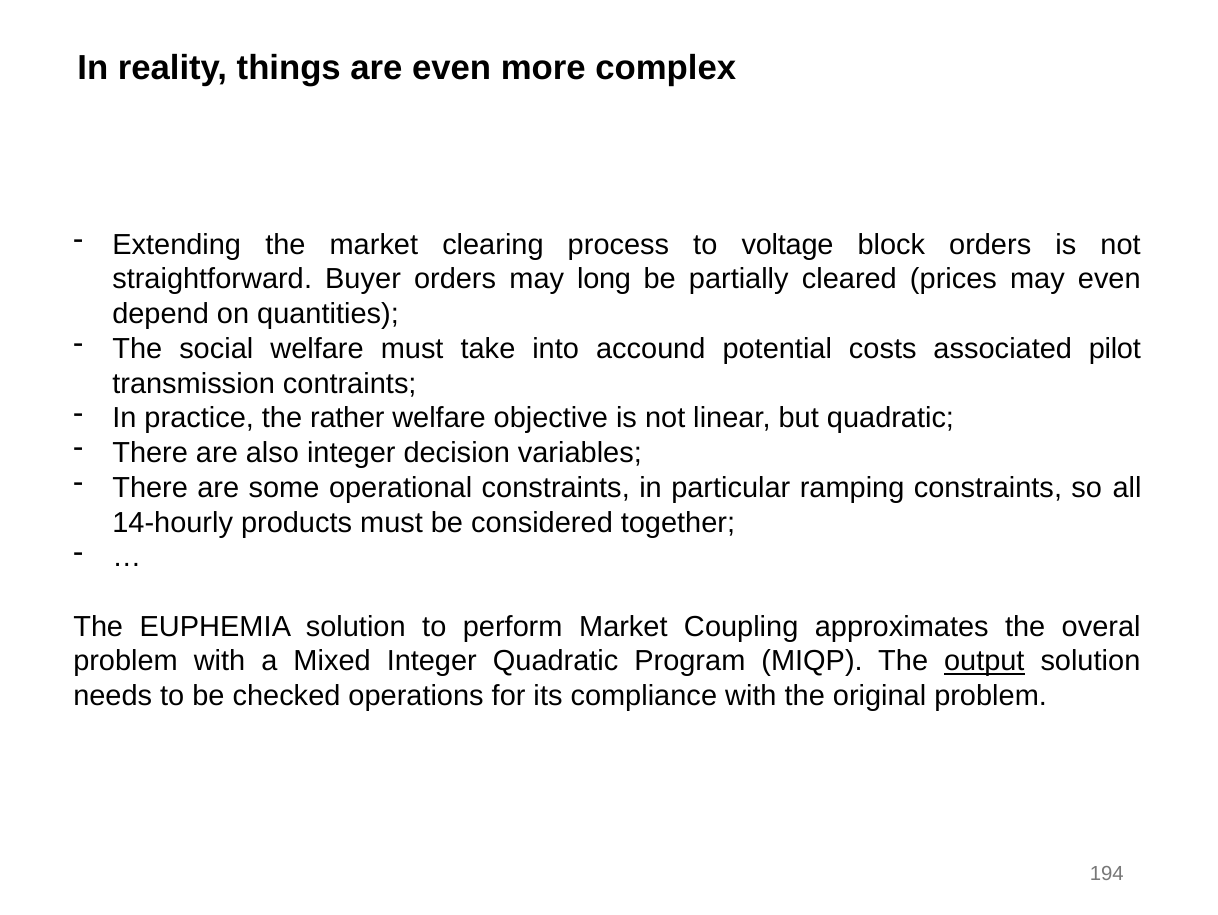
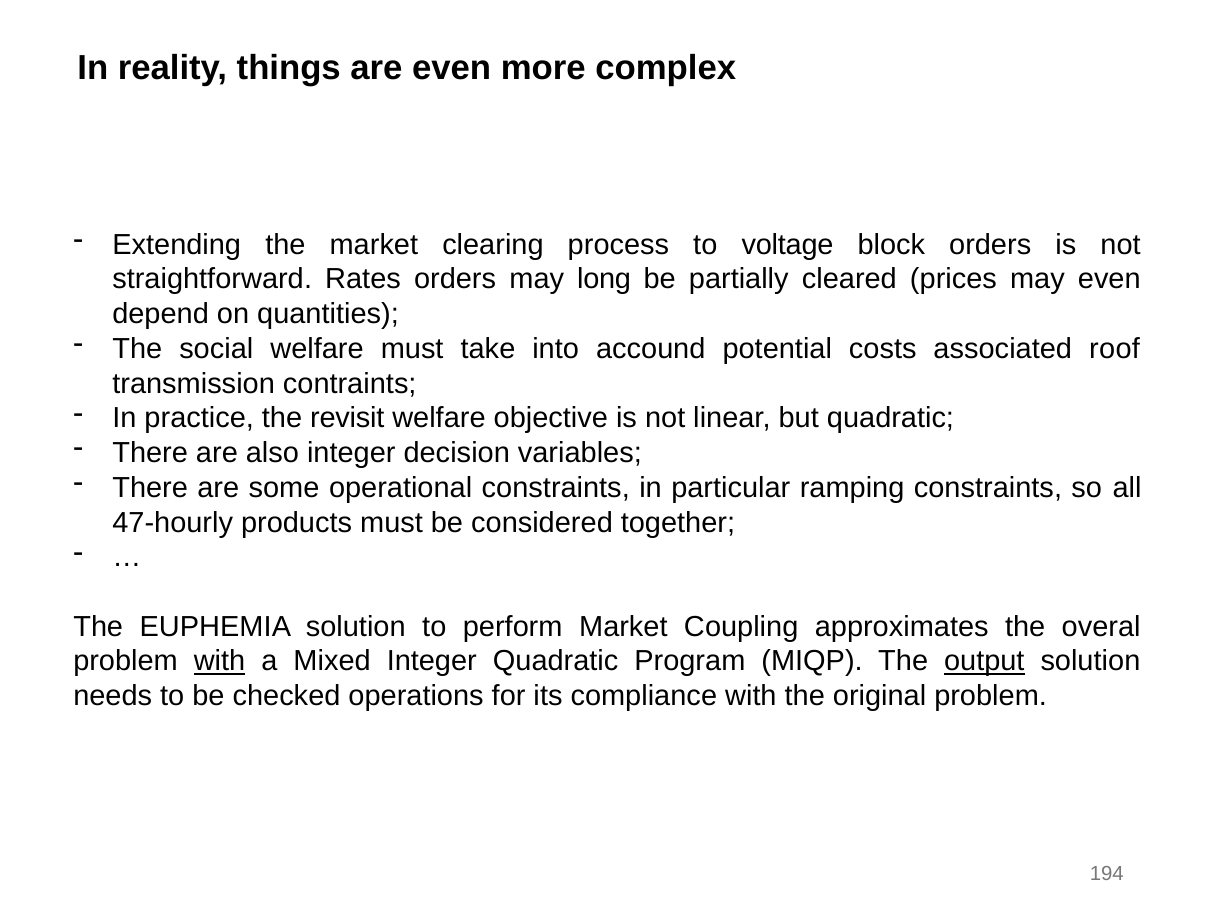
Buyer: Buyer -> Rates (363, 279)
pilot: pilot -> roof (1115, 349)
rather: rather -> revisit (347, 418)
14-hourly: 14-hourly -> 47-hourly (173, 522)
with underline: none -> present (220, 661)
